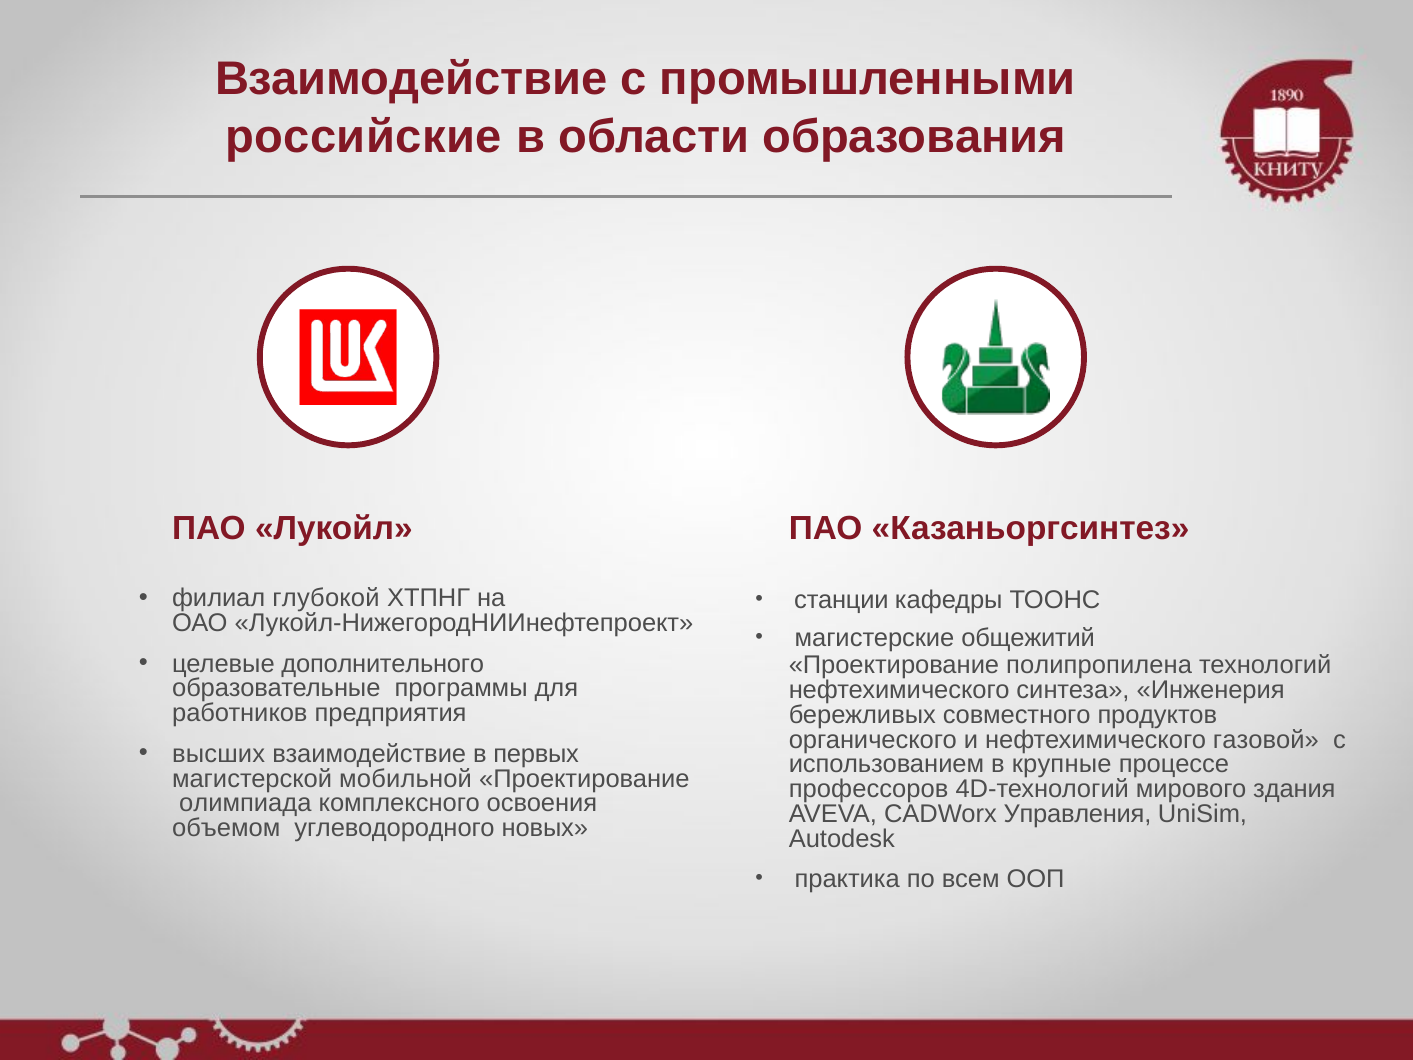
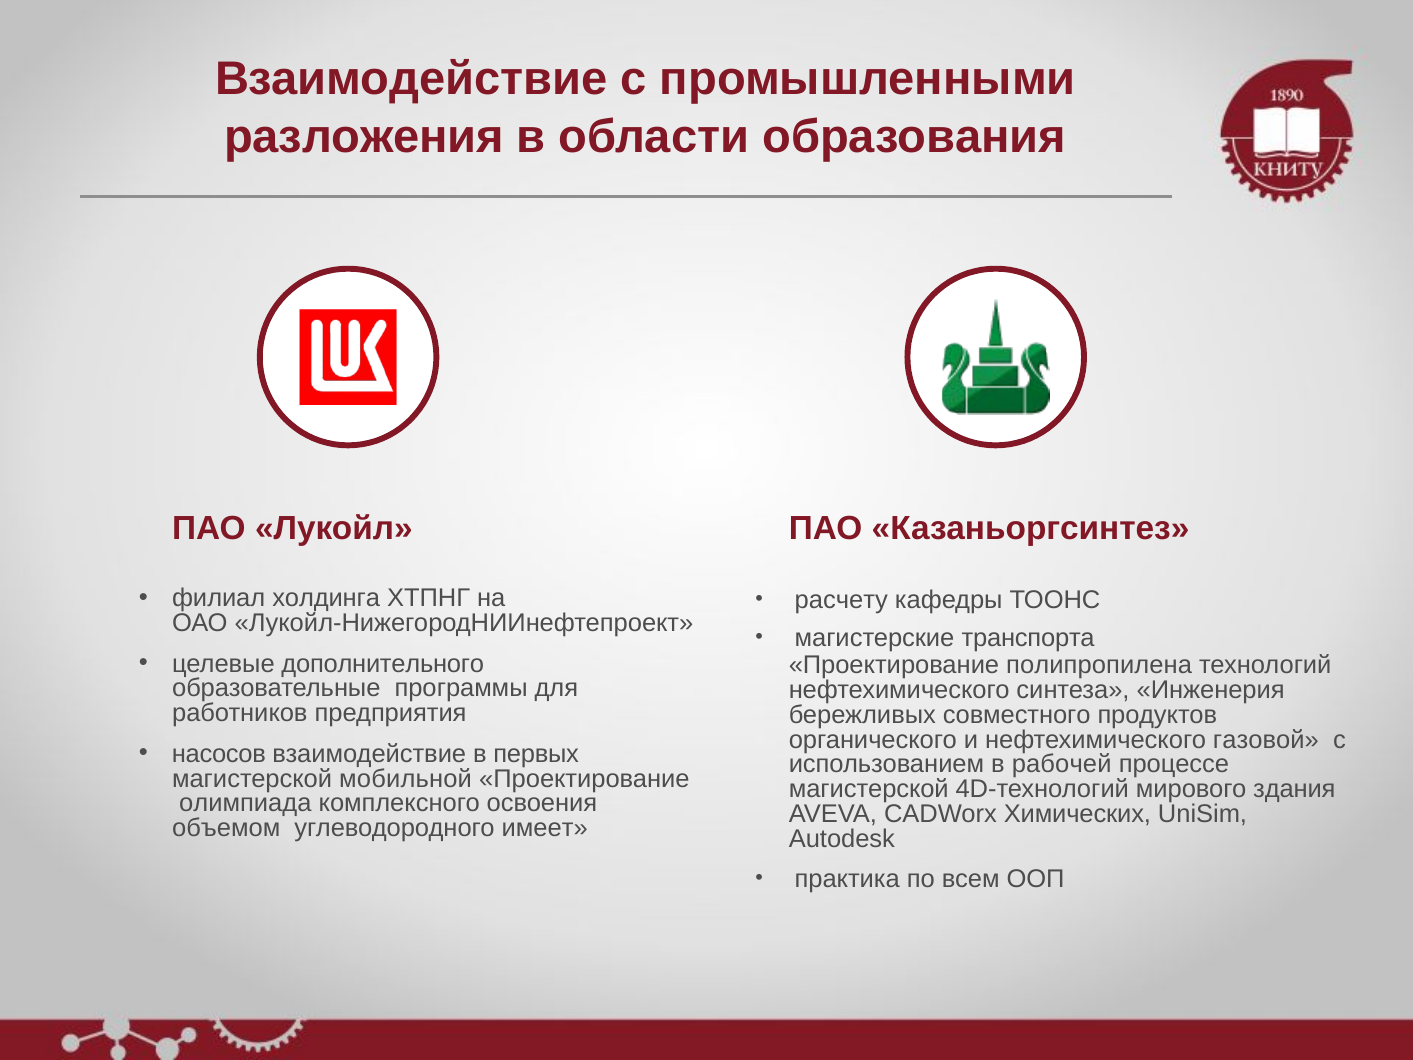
российские: российские -> разложения (364, 137)
глубокой: глубокой -> холдинга (326, 598)
станции: станции -> расчету (841, 600)
общежитий: общежитий -> транспорта (1028, 637)
высших: высших -> насосов (219, 754)
крупные: крупные -> рабочей (1062, 764)
профессоров: профессоров -> магистерской (869, 789)
Управления: Управления -> Химических (1077, 814)
новых: новых -> имеет (545, 828)
